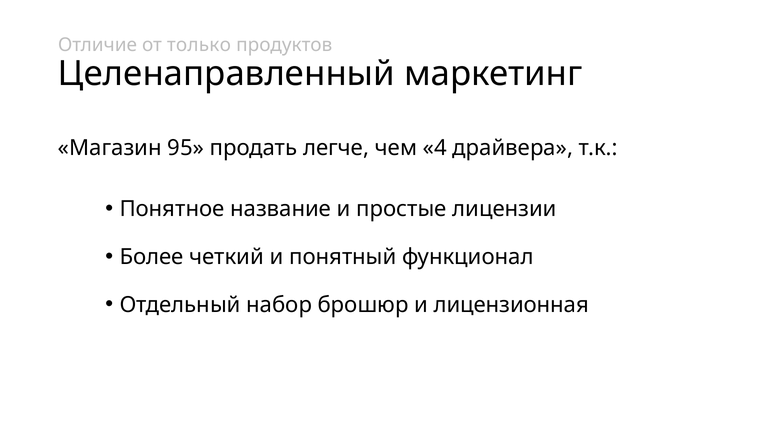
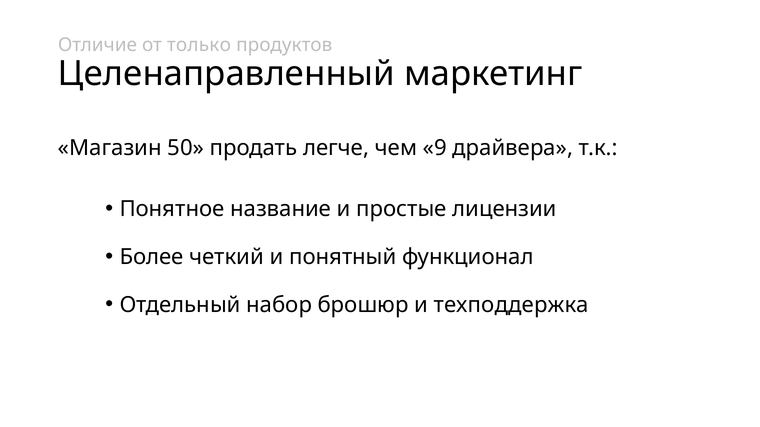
95: 95 -> 50 (186, 148)
4: 4 -> 9 (435, 148)
лицензионная: лицензионная -> техподдержка (511, 305)
